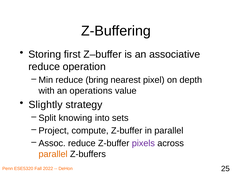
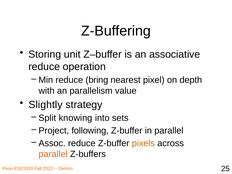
first: first -> unit (72, 54)
operations: operations -> parallelism (91, 91)
compute: compute -> following (90, 131)
pixels colour: purple -> orange (143, 143)
